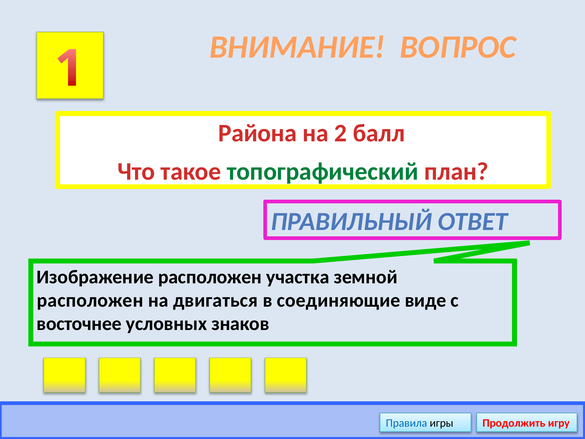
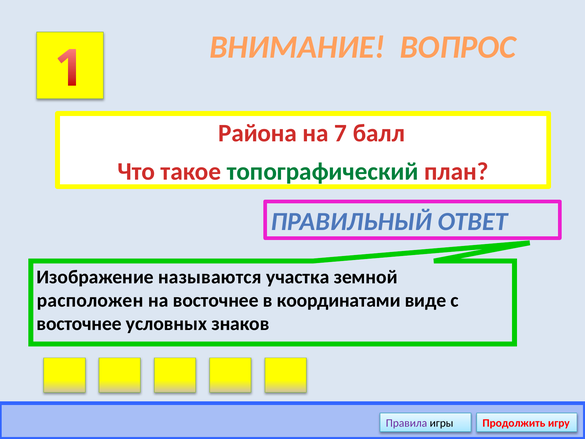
2: 2 -> 7 (341, 133)
Изображение расположен: расположен -> называются (210, 277)
на двигаться: двигаться -> восточнее (216, 300)
соединяющие: соединяющие -> координатами (339, 300)
Правила colour: blue -> purple (406, 423)
